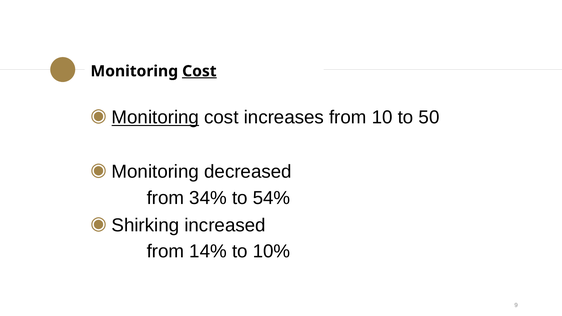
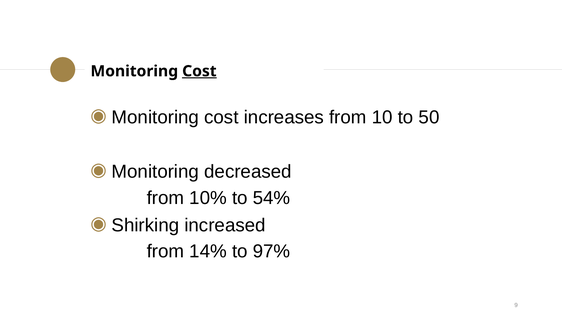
Monitoring underline: present -> none (155, 118)
34%: 34% -> 10% (208, 198)
10%: 10% -> 97% (272, 251)
